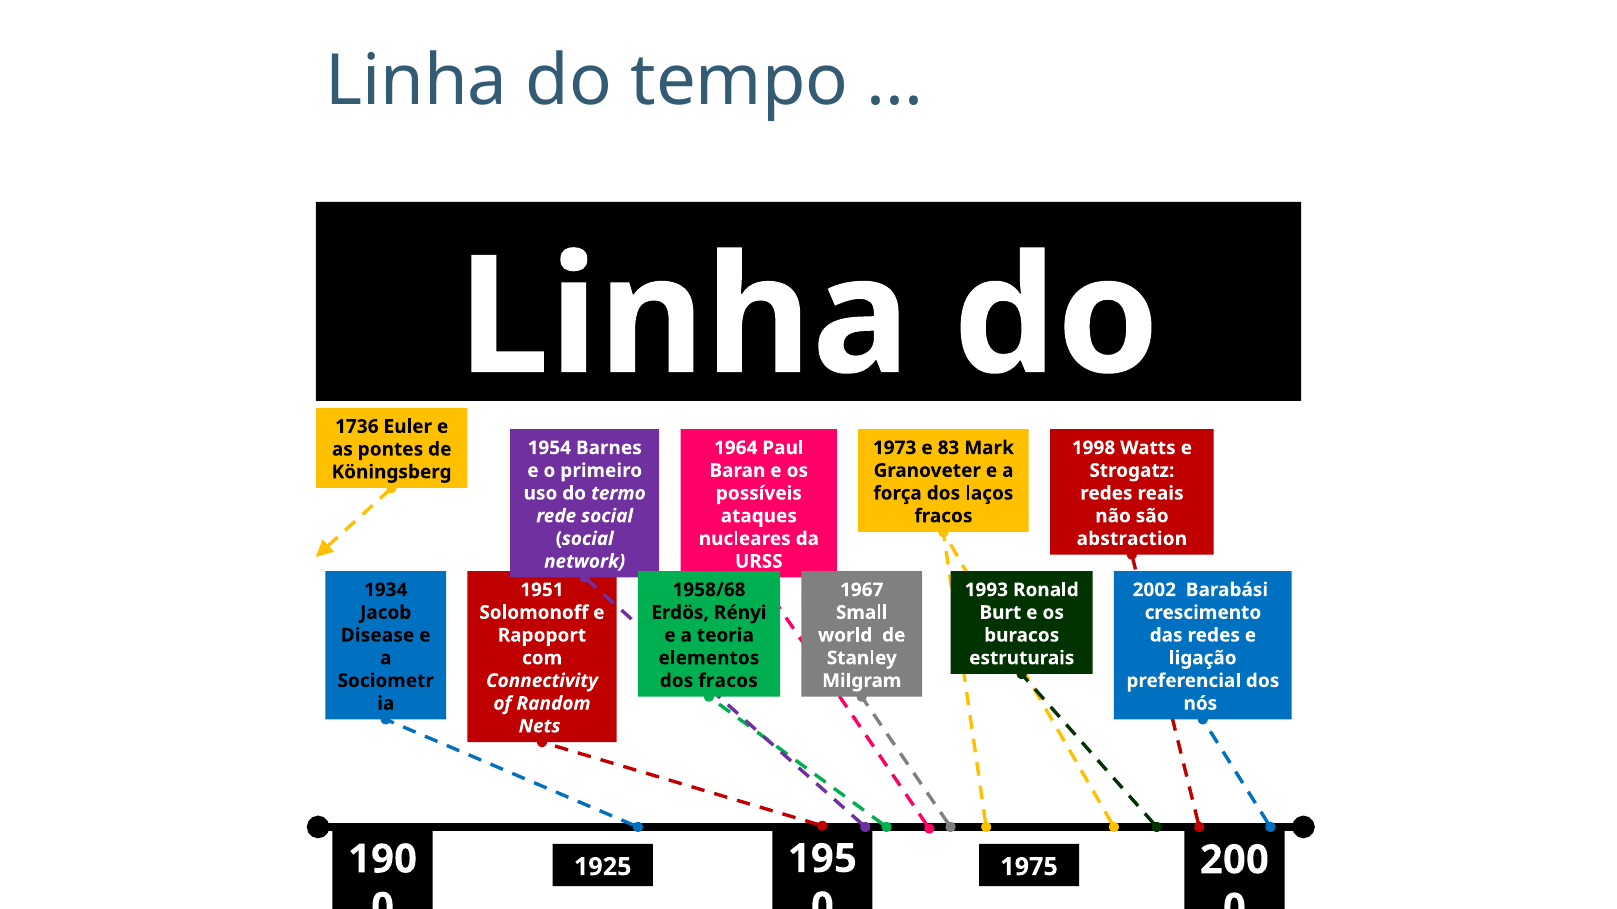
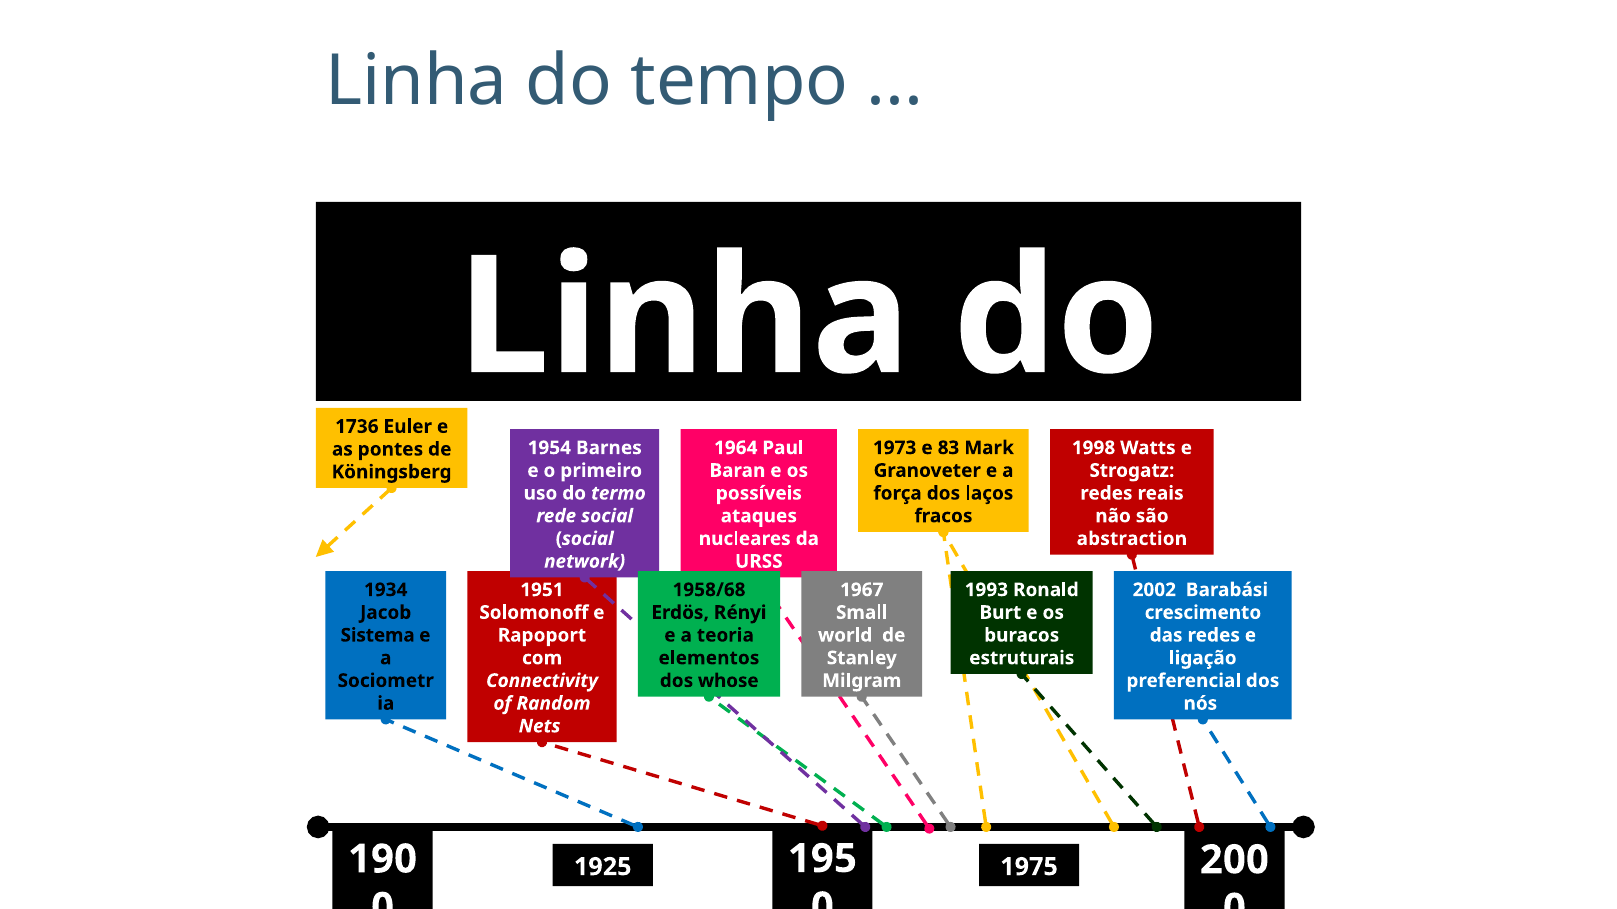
Disease: Disease -> Sistema (378, 636)
dos fracos: fracos -> whose (728, 681)
